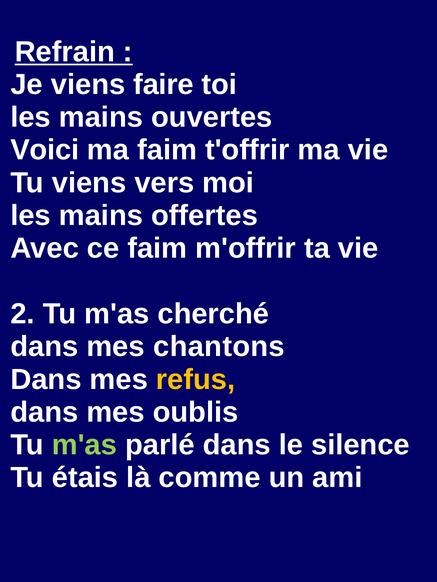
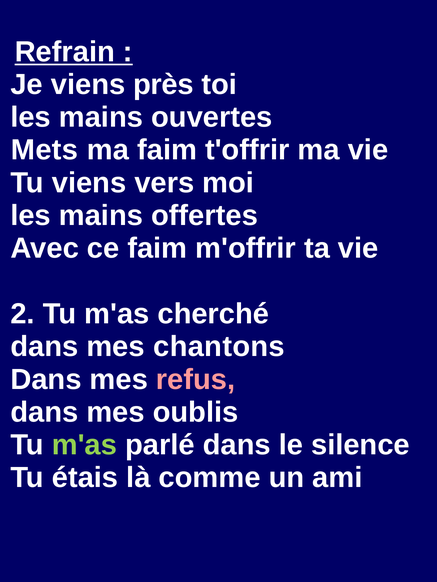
faire: faire -> près (163, 85)
Voici: Voici -> Mets (45, 150)
refus colour: yellow -> pink (196, 380)
